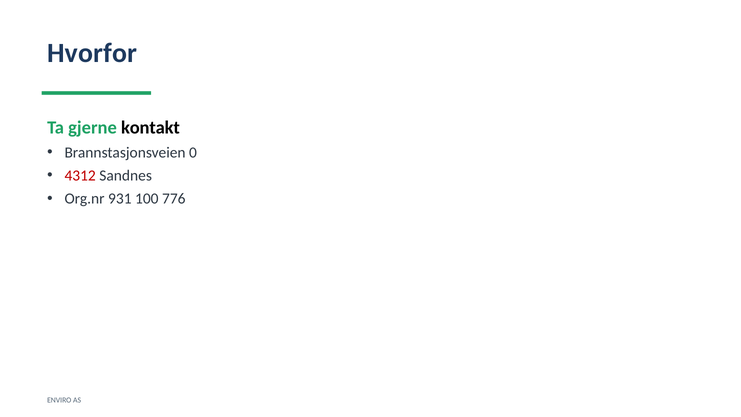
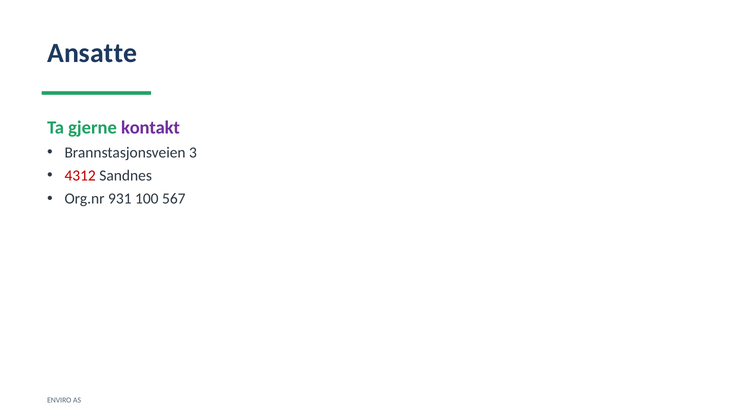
Hvorfor: Hvorfor -> Ansatte (92, 53)
kontakt colour: black -> purple (150, 128)
0: 0 -> 3 (193, 152)
776: 776 -> 567 (174, 199)
